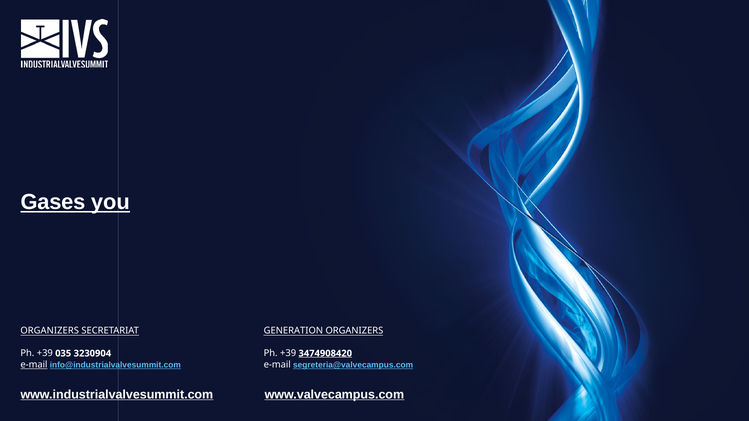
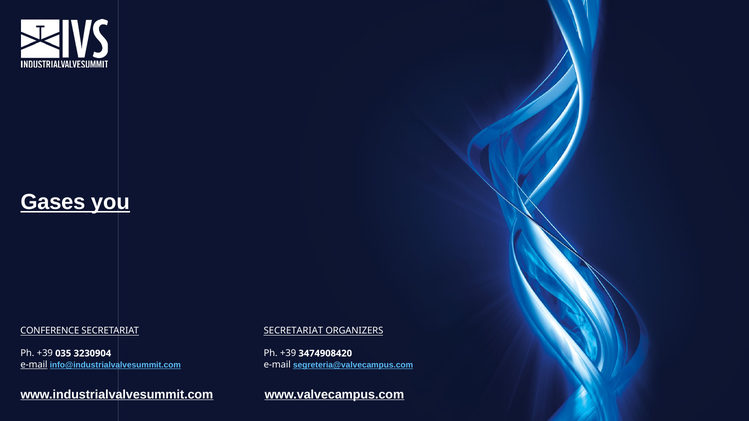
ORGANIZERS: ORGANIZERS -> CONFERENCE (50, 331)
GENERATION: GENERATION -> SECRETARIAT (293, 331)
3474908420 underline: present -> none (325, 354)
